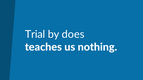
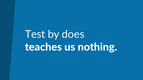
Trial: Trial -> Test (35, 35)
